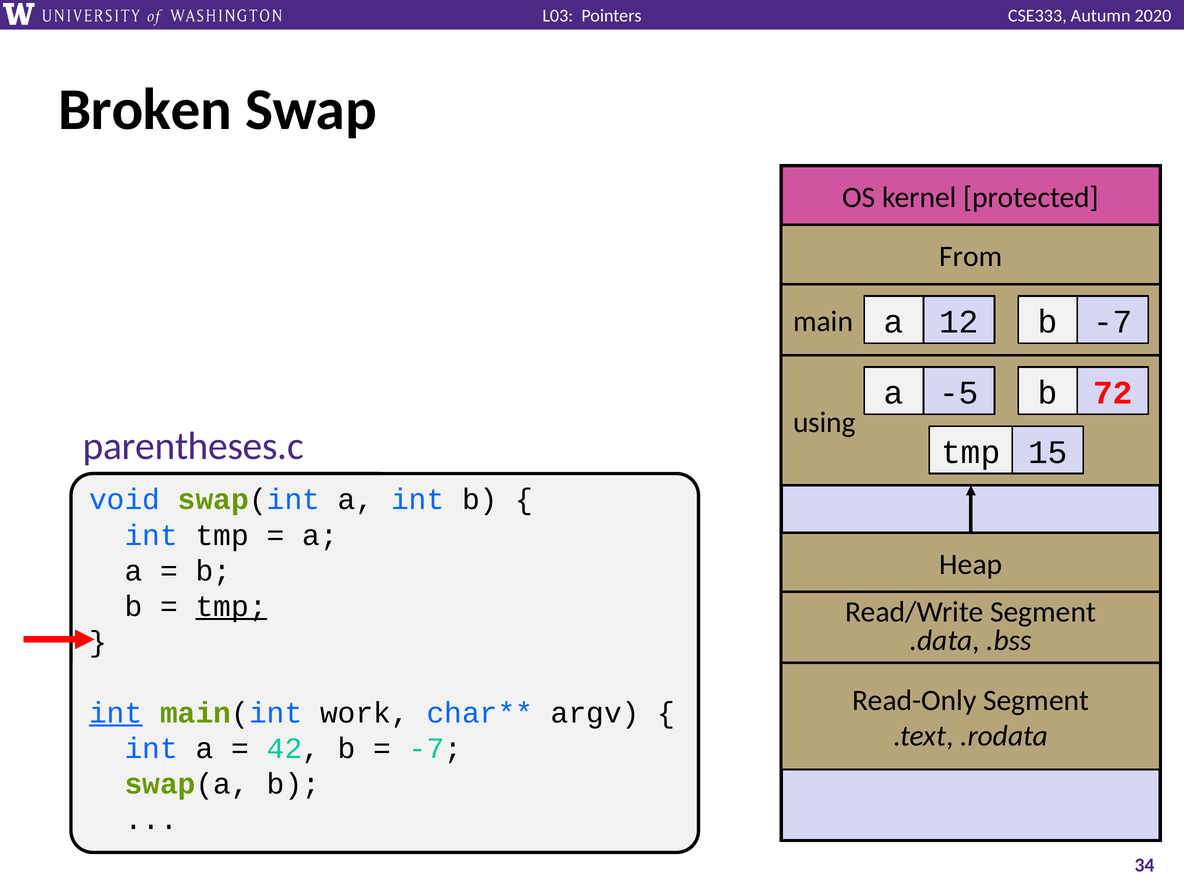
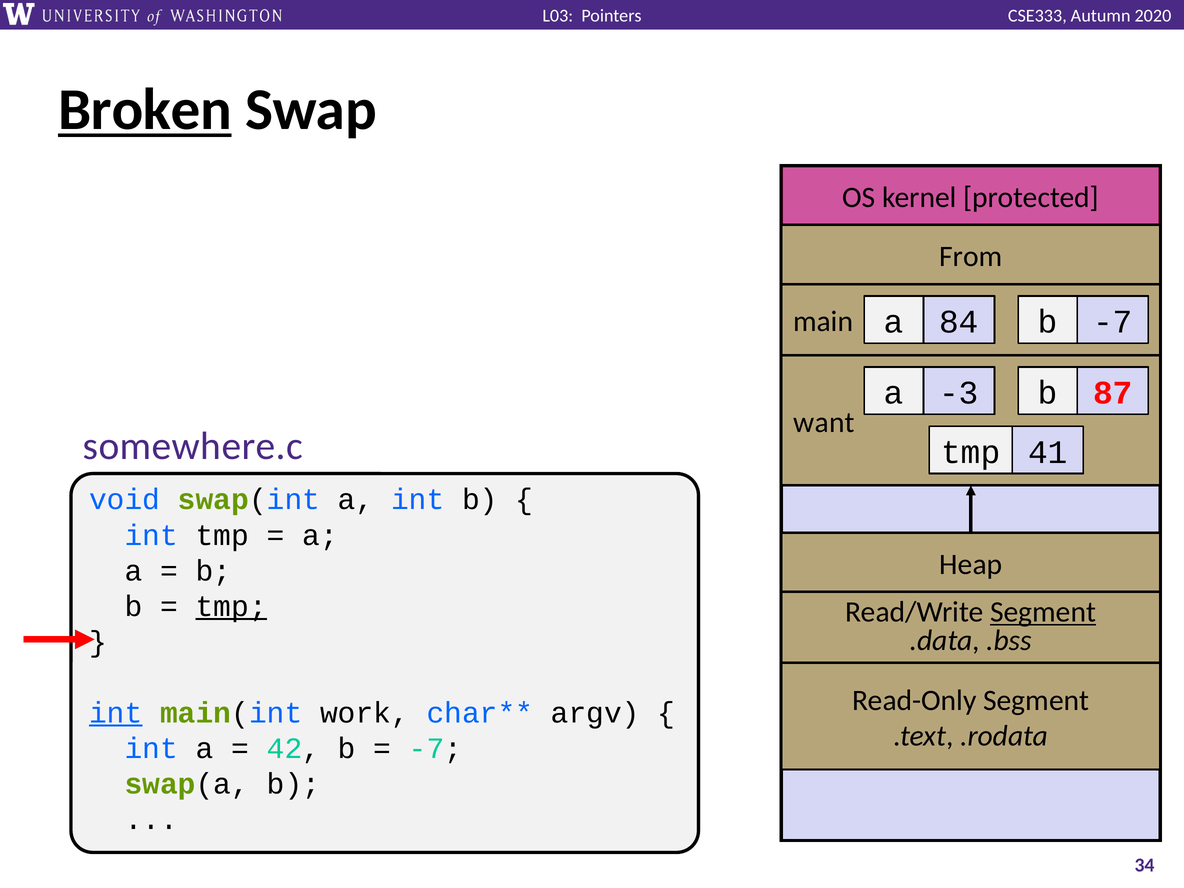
Broken underline: none -> present (145, 110)
12: 12 -> 84 (959, 322)
-5: -5 -> -3 (959, 393)
72: 72 -> 87 (1113, 393)
using: using -> want (824, 422)
parentheses.c: parentheses.c -> somewhere.c (193, 446)
15: 15 -> 41 (1048, 452)
Segment underline: none -> present (1043, 612)
